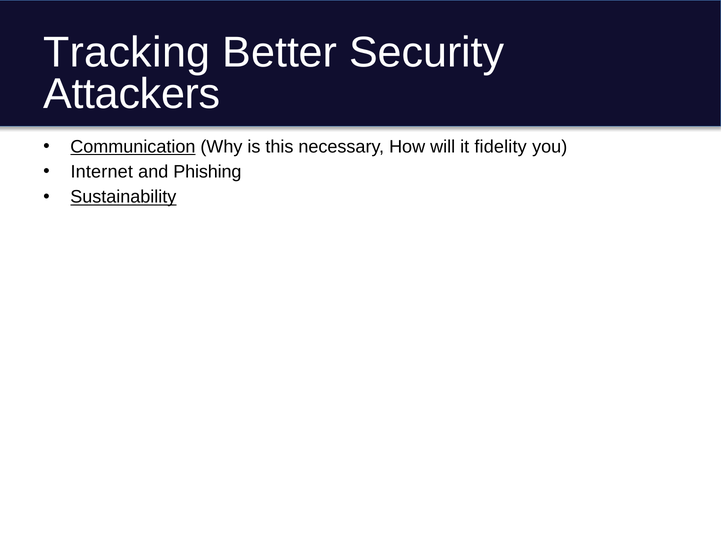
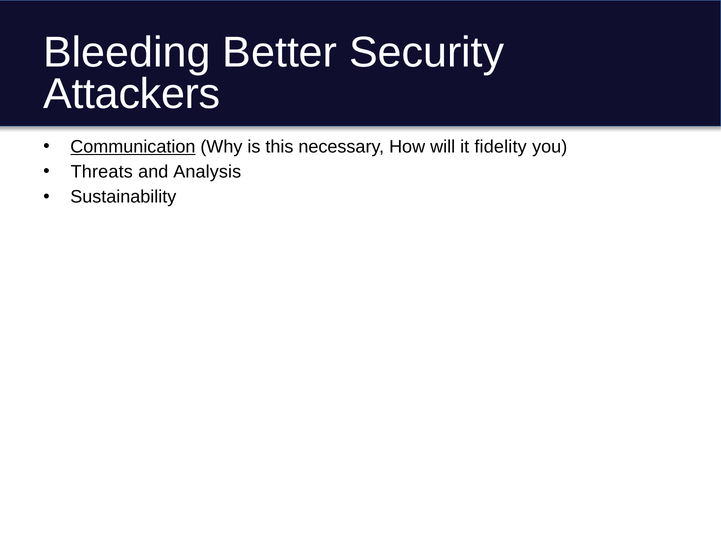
Tracking: Tracking -> Bleeding (127, 53)
Internet: Internet -> Threats (102, 172)
Phishing: Phishing -> Analysis (207, 172)
Sustainability underline: present -> none (123, 197)
